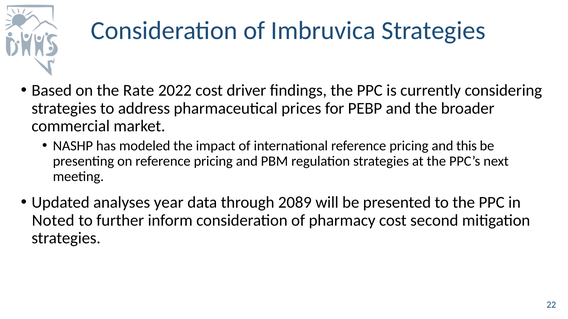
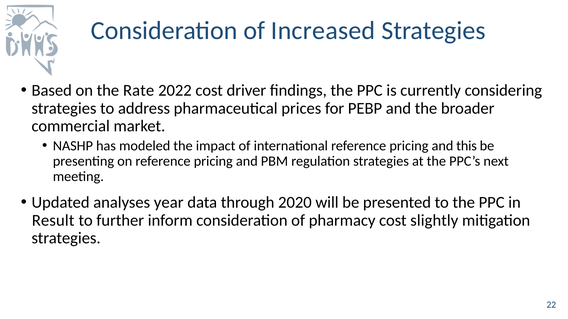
Imbruvica: Imbruvica -> Increased (323, 31)
2089: 2089 -> 2020 (295, 203)
Noted: Noted -> Result (53, 221)
second: second -> slightly (434, 221)
